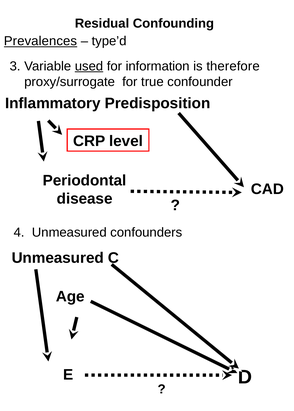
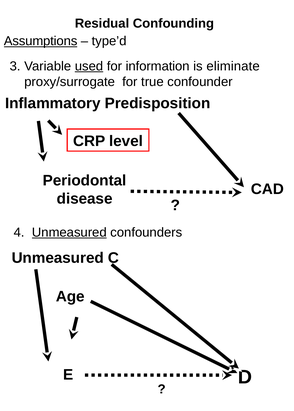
Prevalences: Prevalences -> Assumptions (41, 41)
therefore: therefore -> eliminate (233, 66)
Unmeasured underline: none -> present (69, 233)
